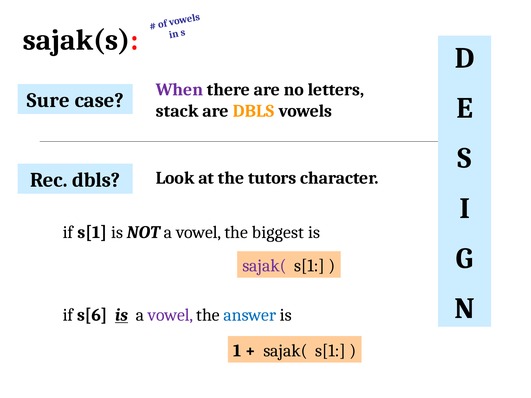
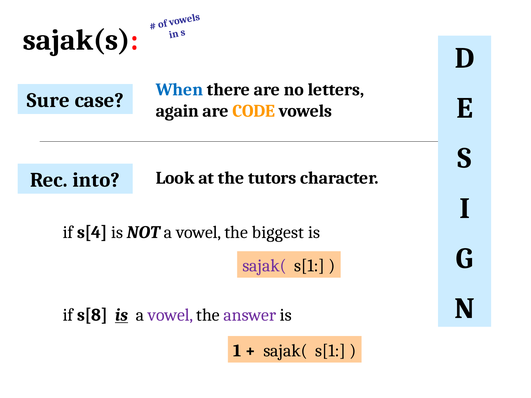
When colour: purple -> blue (179, 90)
stack: stack -> again (177, 111)
are DBLS: DBLS -> CODE (254, 111)
Rec dbls: dbls -> into (96, 180)
if s[1: s[1 -> s[4 (92, 232)
s[6: s[6 -> s[8 (92, 315)
answer colour: blue -> purple (250, 315)
